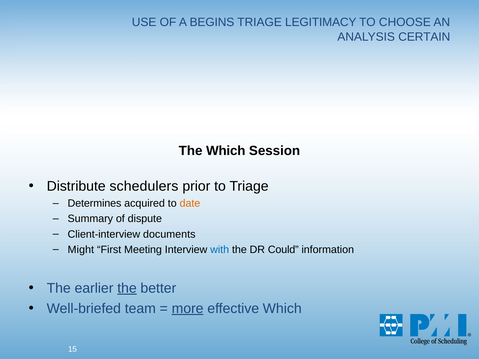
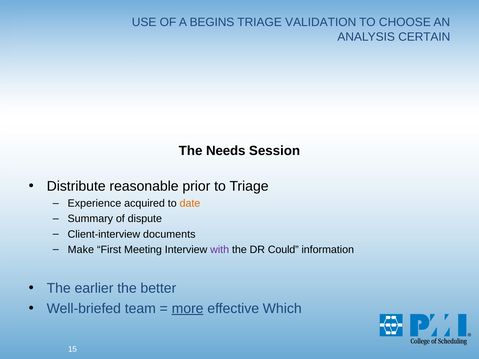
LEGITIMACY: LEGITIMACY -> VALIDATION (321, 22)
The Which: Which -> Needs (226, 151)
schedulers: schedulers -> reasonable (144, 186)
Determines: Determines -> Experience (94, 203)
Might: Might -> Make (81, 250)
with colour: blue -> purple (220, 250)
the underline: present -> none (127, 288)
